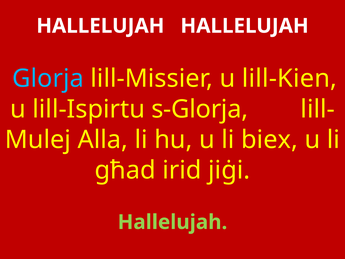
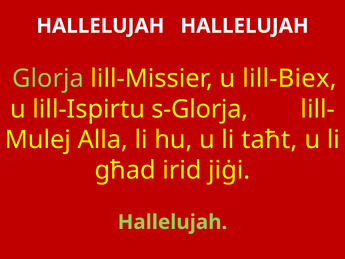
Glorja colour: light blue -> light green (48, 79)
lill-Kien: lill-Kien -> lill-Biex (289, 79)
biex: biex -> taħt (269, 139)
